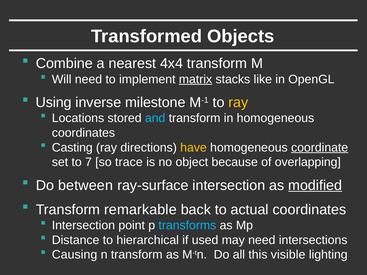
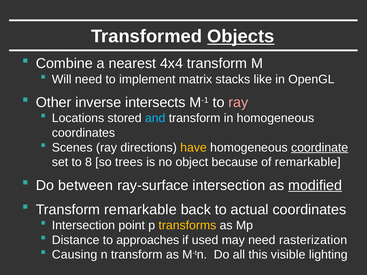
Objects underline: none -> present (241, 36)
matrix underline: present -> none (196, 79)
Using: Using -> Other (54, 102)
milestone: milestone -> intersects (155, 102)
ray colour: yellow -> pink (238, 102)
Casting: Casting -> Scenes (72, 148)
7: 7 -> 8 (89, 162)
trace: trace -> trees (129, 162)
of overlapping: overlapping -> remarkable (308, 162)
transforms colour: light blue -> yellow (187, 226)
hierarchical: hierarchical -> approaches (148, 240)
intersections: intersections -> rasterization (313, 240)
